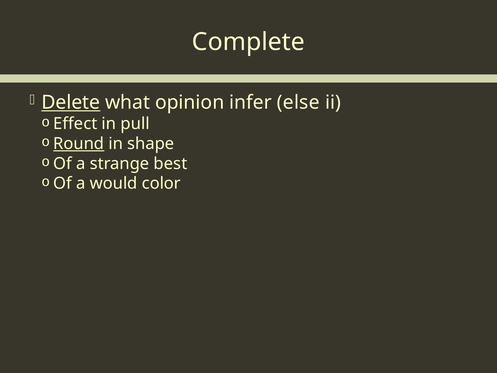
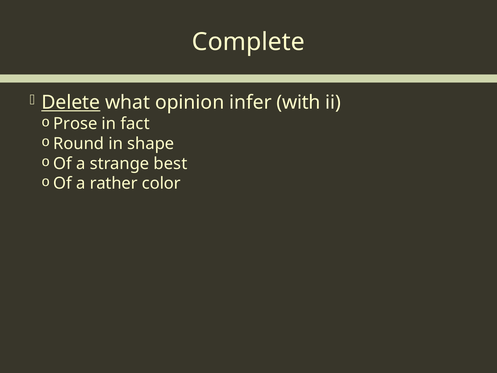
else: else -> with (298, 102)
Effect: Effect -> Prose (75, 124)
pull: pull -> fact (135, 124)
Round underline: present -> none (79, 144)
would: would -> rather (114, 183)
